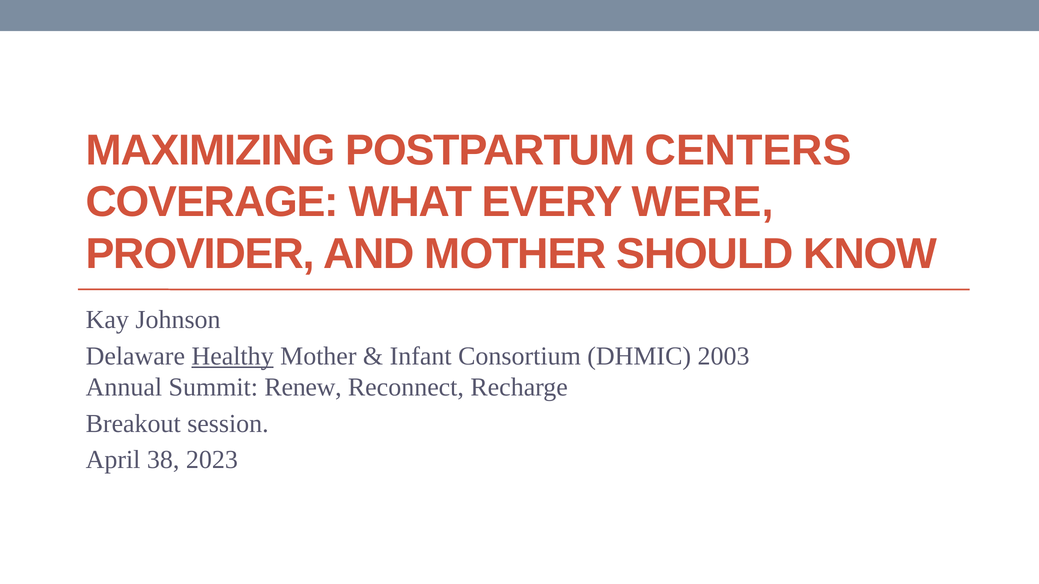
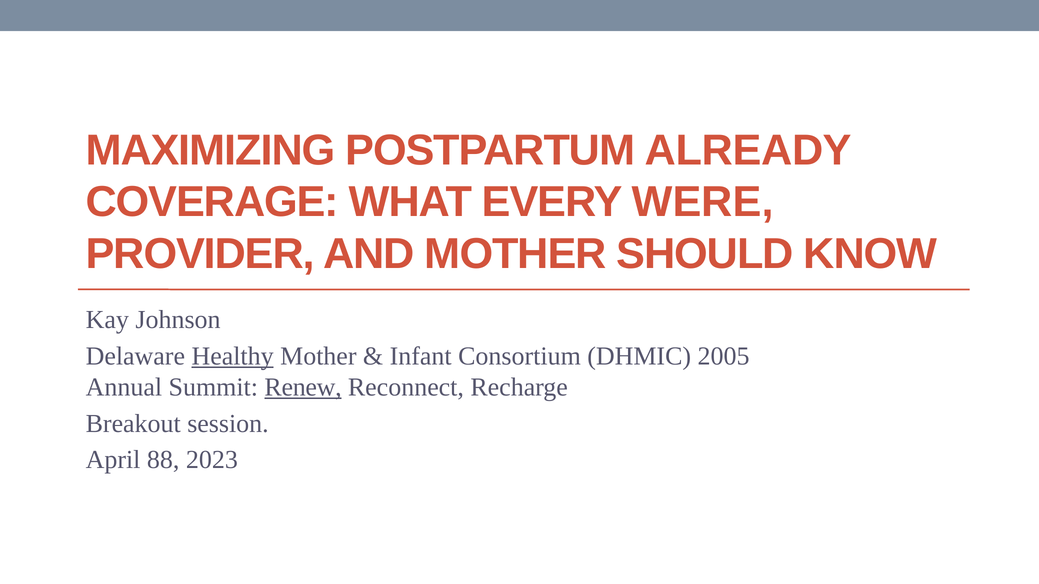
CENTERS: CENTERS -> ALREADY (748, 150)
2003: 2003 -> 2005 (724, 356)
Renew underline: none -> present (303, 388)
38: 38 -> 88 (163, 460)
